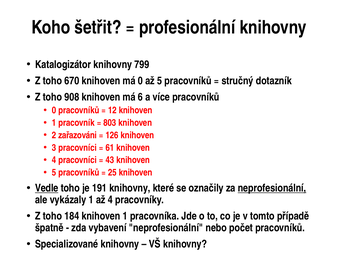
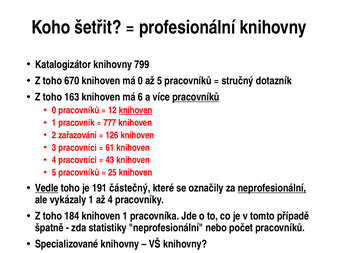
908: 908 -> 163 (72, 97)
pracovníků underline: none -> present (196, 97)
knihoven underline: none -> present (136, 111)
803: 803 -> 777 (110, 123)
191 knihovny: knihovny -> částečný (130, 189)
vybavení: vybavení -> statistiky (108, 228)
